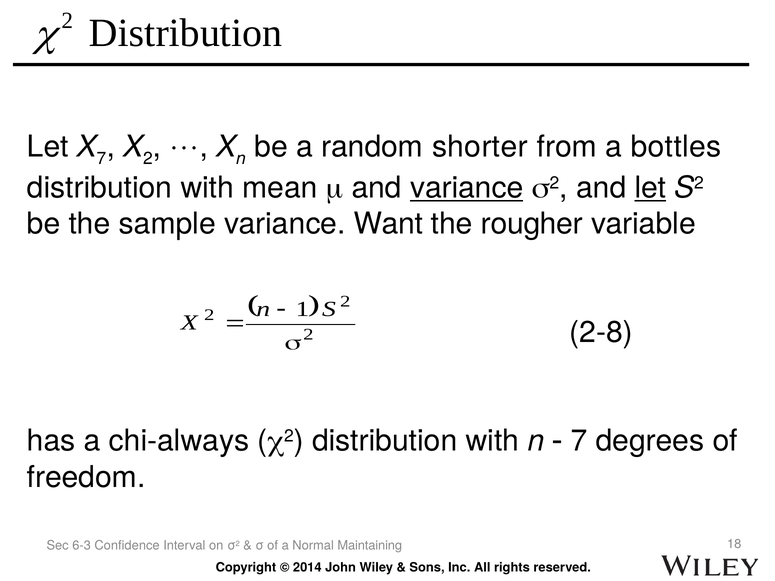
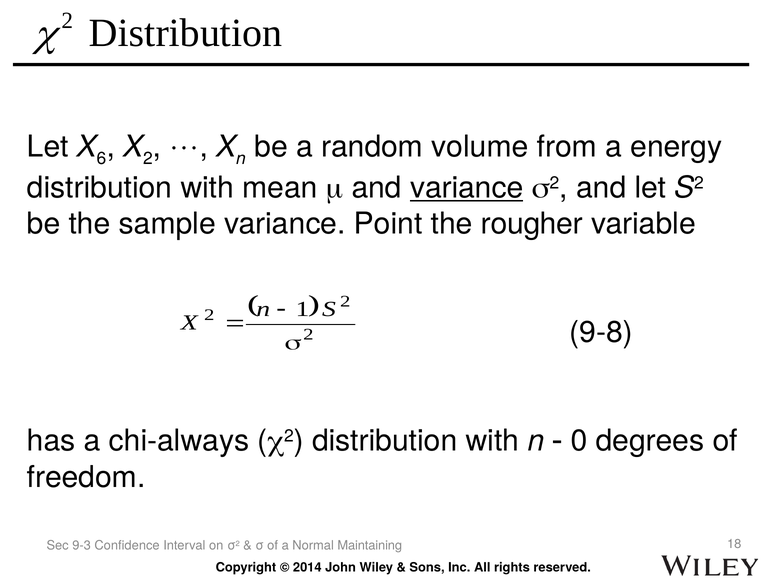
7: 7 -> 6 (102, 158)
shorter: shorter -> volume (480, 147)
bottles: bottles -> energy (676, 147)
let underline: present -> none (650, 188)
Want: Want -> Point (388, 224)
2-8: 2-8 -> 9-8 (601, 333)
7: 7 -> 0 (579, 441)
6-3: 6-3 -> 9-3 (82, 546)
